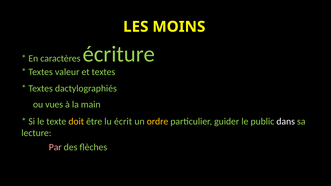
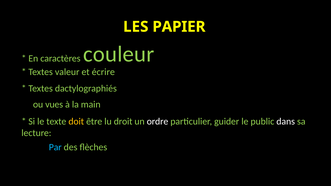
MOINS: MOINS -> PAPIER (179, 27)
écriture: écriture -> couleur (119, 54)
et textes: textes -> écrire (103, 72)
écrit: écrit -> droit (123, 121)
ordre colour: yellow -> white (158, 121)
Par colour: pink -> light blue (55, 147)
